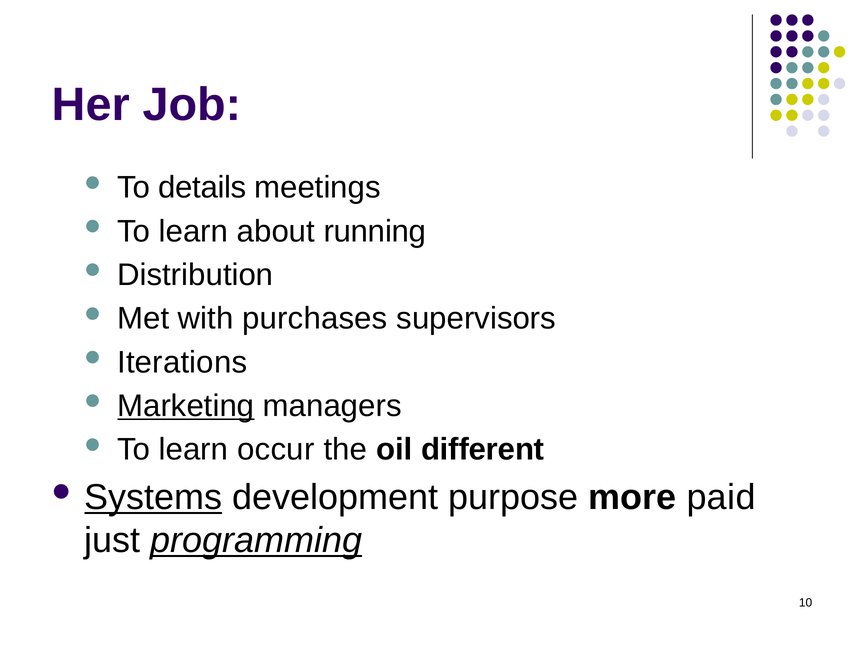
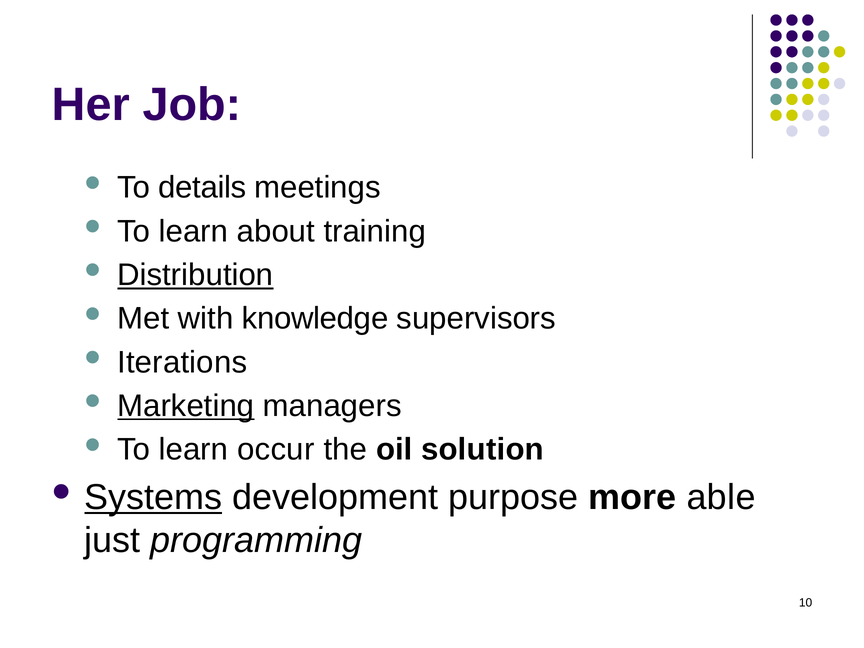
running: running -> training (375, 231)
Distribution underline: none -> present (195, 275)
purchases: purchases -> knowledge (315, 319)
different: different -> solution (482, 450)
paid: paid -> able (721, 497)
programming underline: present -> none (256, 541)
